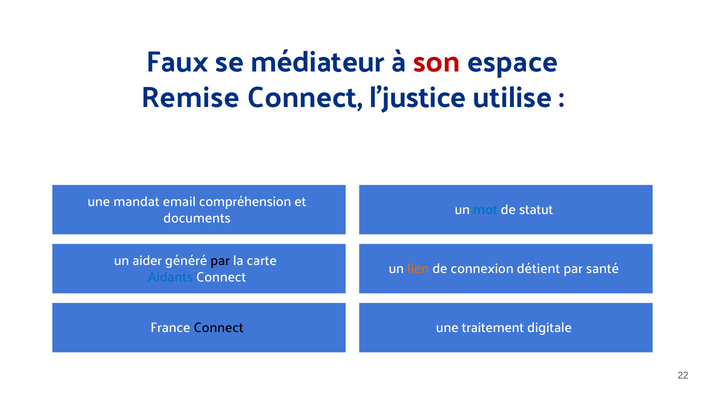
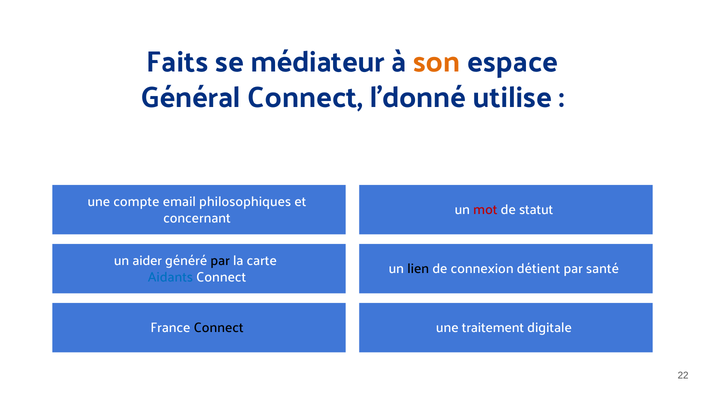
Faux: Faux -> Faits (177, 62)
son colour: red -> orange (437, 62)
Remise: Remise -> Général (191, 97)
l’justice: l’justice -> l’donné (418, 97)
mandat: mandat -> compte (136, 201)
compréhension: compréhension -> philosophiques (245, 201)
mot colour: blue -> red (485, 210)
documents: documents -> concernant (197, 218)
lien colour: orange -> black (418, 268)
